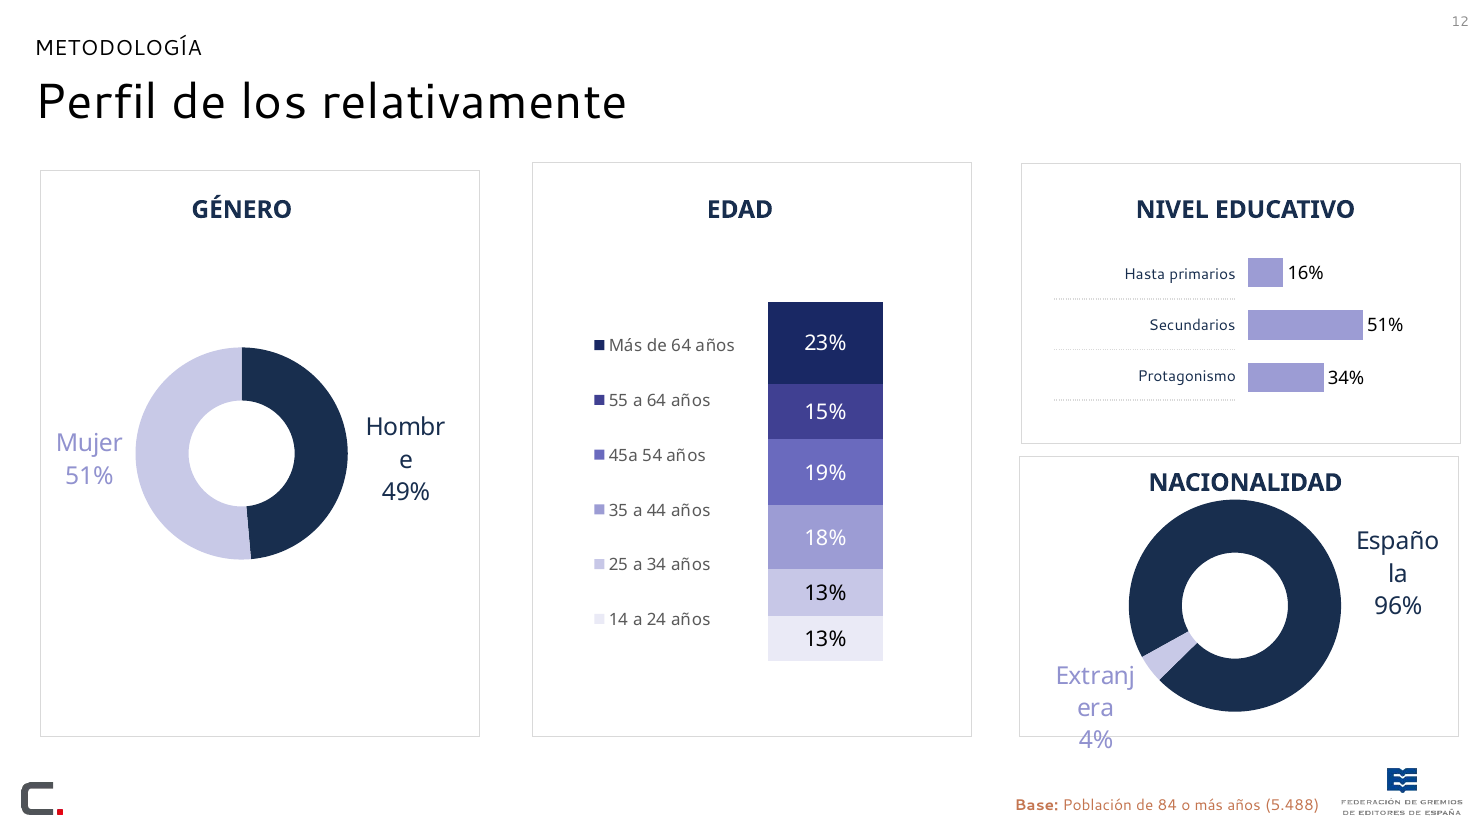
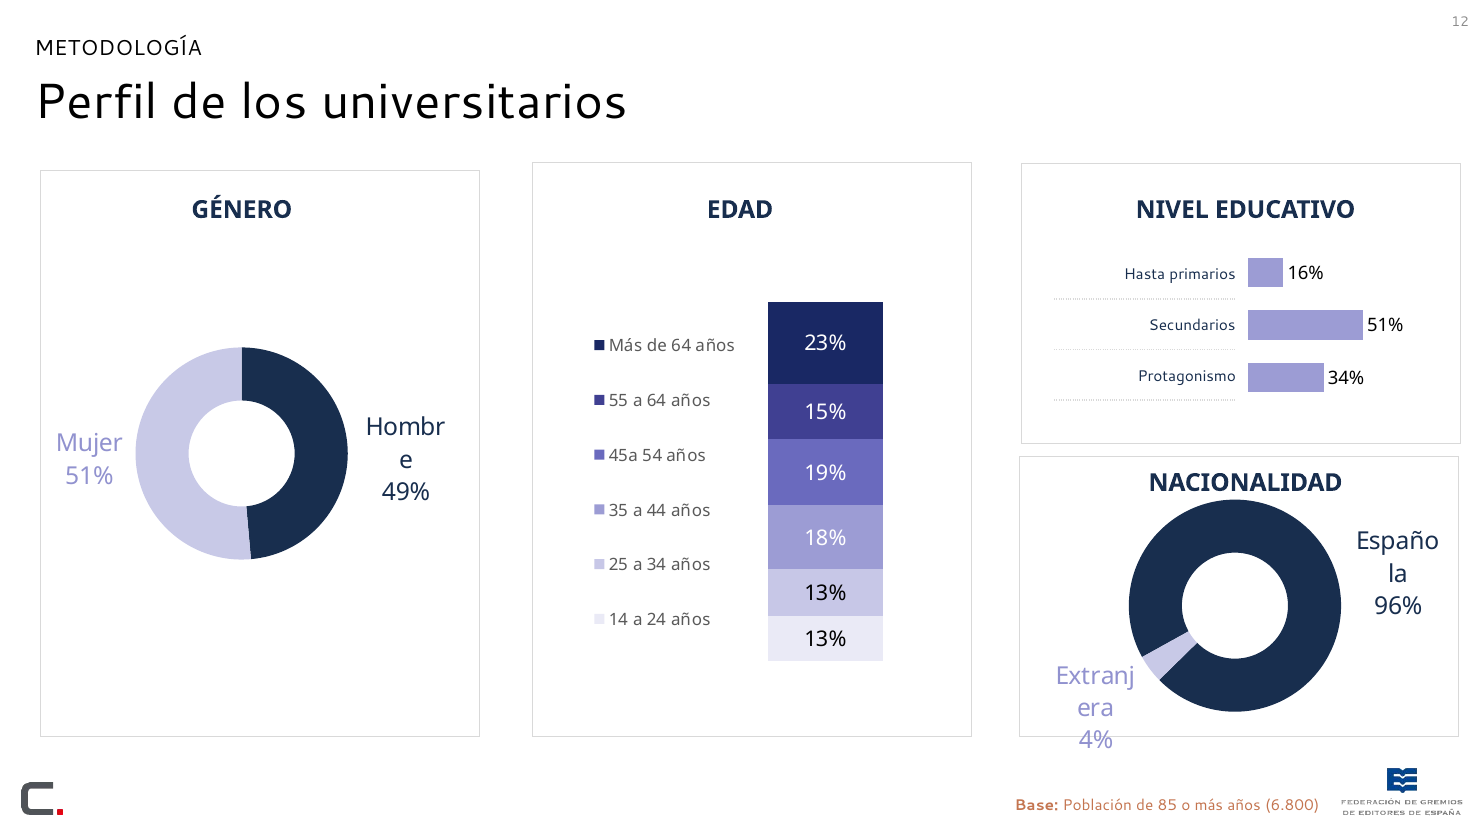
relativamente: relativamente -> universitarios (475, 102)
84: 84 -> 85 (1167, 806)
5.488: 5.488 -> 6.800 (1292, 806)
